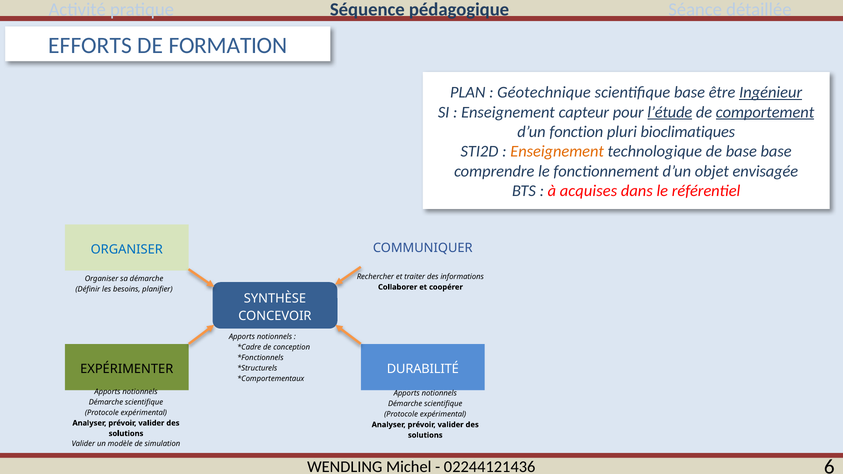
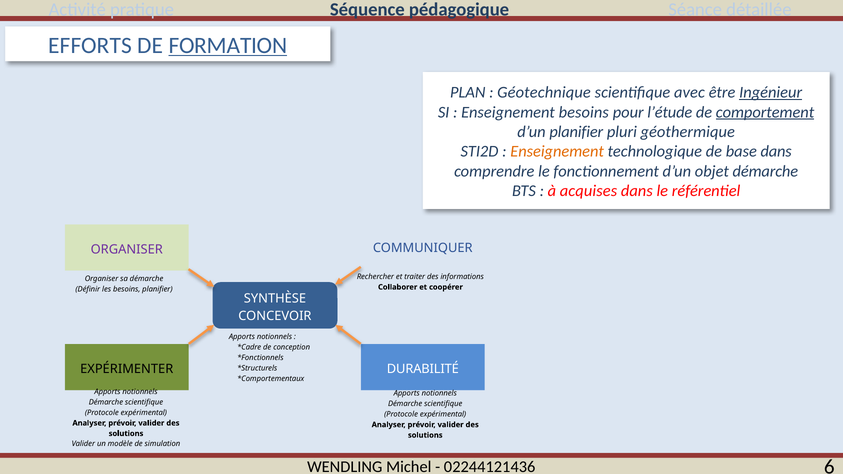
FORMATION underline: none -> present (228, 45)
scientifique base: base -> avec (689, 92)
Enseignement capteur: capteur -> besoins (584, 112)
l’étude underline: present -> none (670, 112)
d’un fonction: fonction -> planifier (576, 132)
bioclimatiques: bioclimatiques -> géothermique (688, 132)
base base: base -> dans (776, 152)
objet envisagée: envisagée -> démarche (765, 171)
ORGANISER colour: blue -> purple (127, 250)
